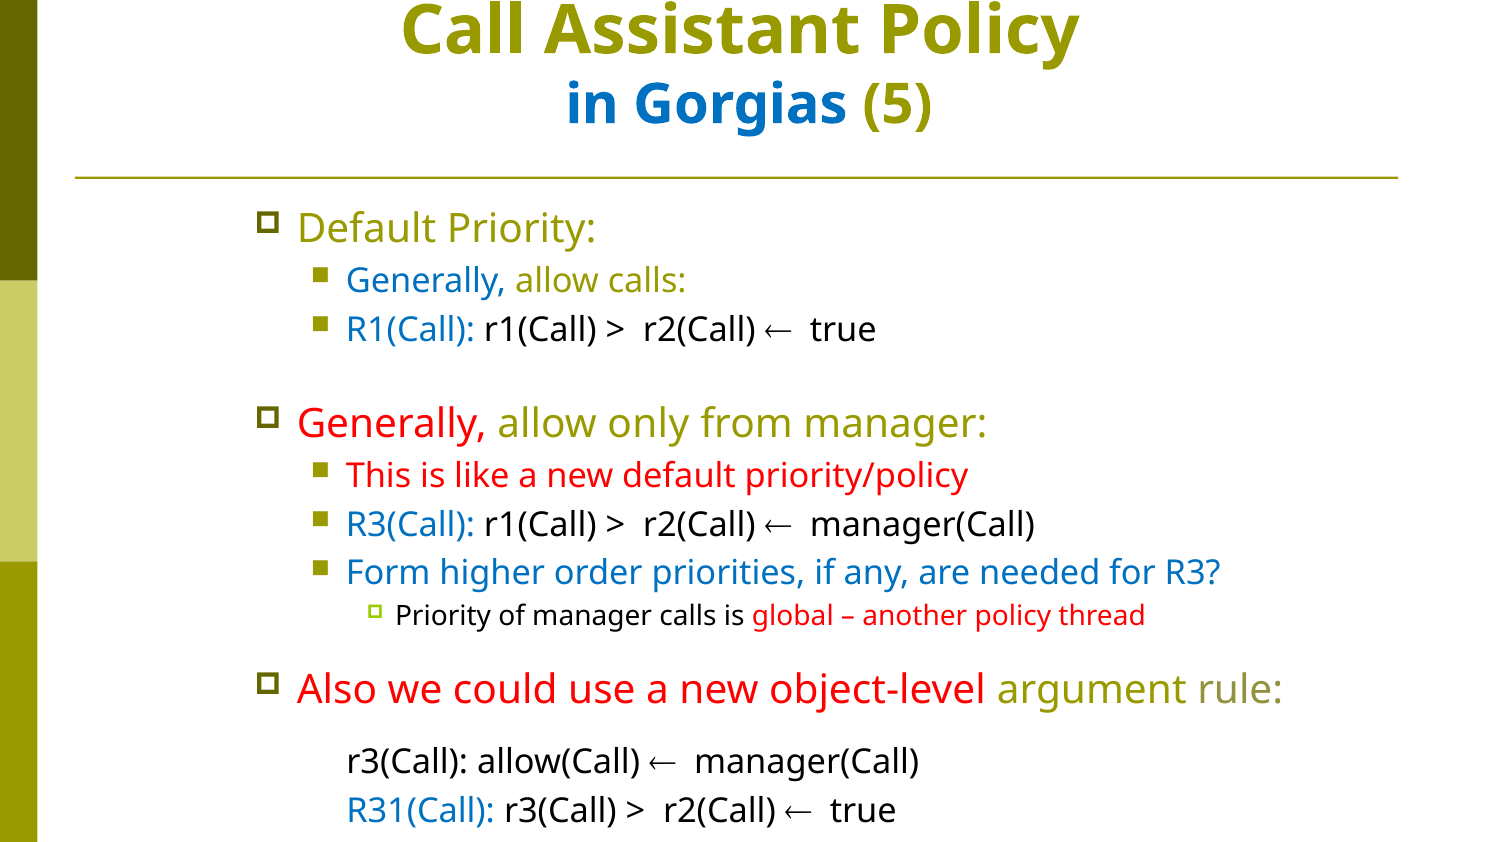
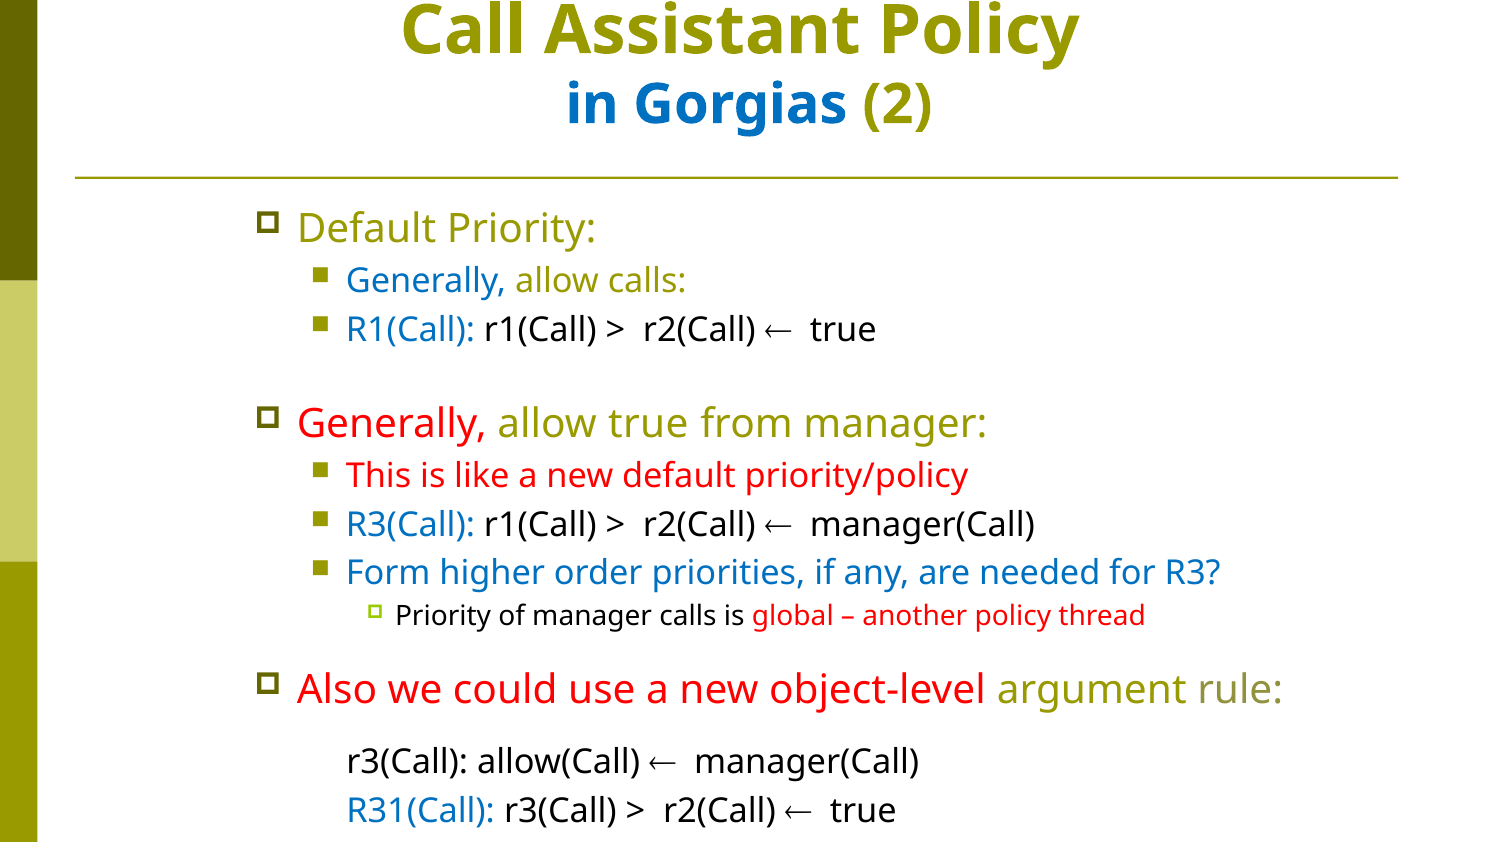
5: 5 -> 2 (897, 105)
allow only: only -> true (648, 424)
